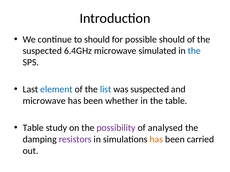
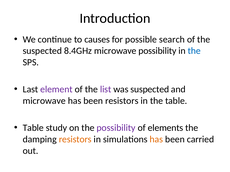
to should: should -> causes (97, 39)
possible should: should -> search (172, 39)
6.4GHz: 6.4GHz -> 8.4GHz (78, 51)
microwave simulated: simulated -> possibility (157, 51)
element colour: blue -> purple (56, 90)
list colour: blue -> purple (106, 90)
been whether: whether -> resistors (122, 101)
analysed: analysed -> elements (165, 128)
resistors colour: purple -> orange (75, 140)
